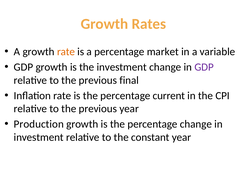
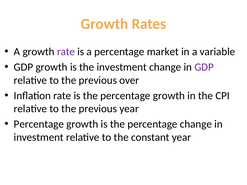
rate colour: orange -> purple (66, 52)
final: final -> over (129, 80)
the percentage current: current -> growth (169, 96)
Production: Production -> Percentage (39, 124)
